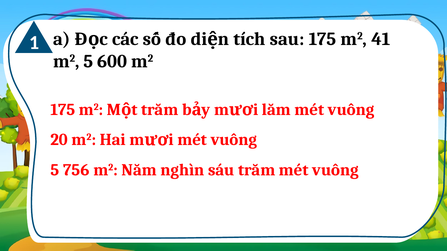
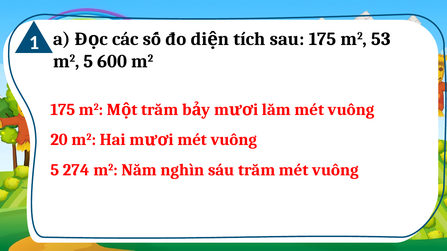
41: 41 -> 53 (381, 39)
756: 756 -> 274 (76, 170)
